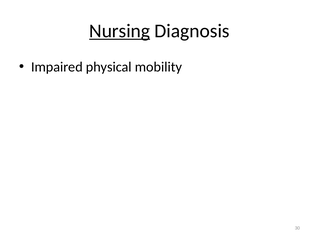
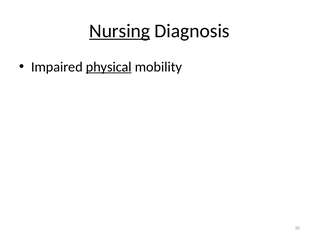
physical underline: none -> present (109, 67)
